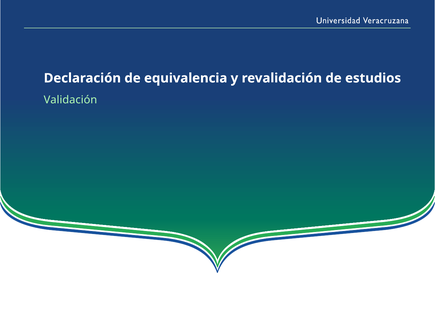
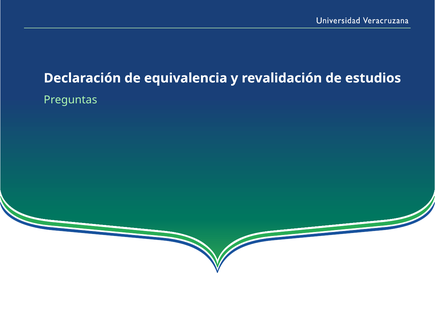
Validación: Validación -> Preguntas (70, 100)
